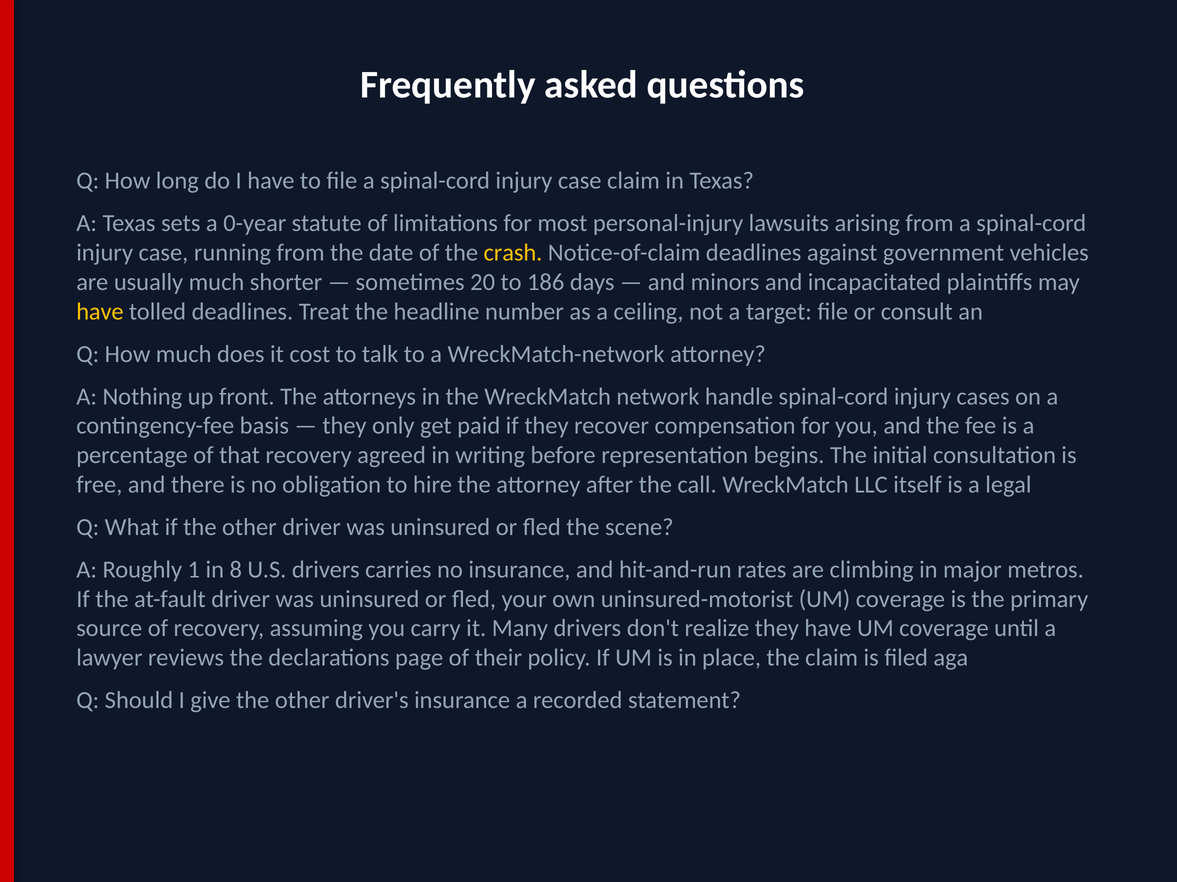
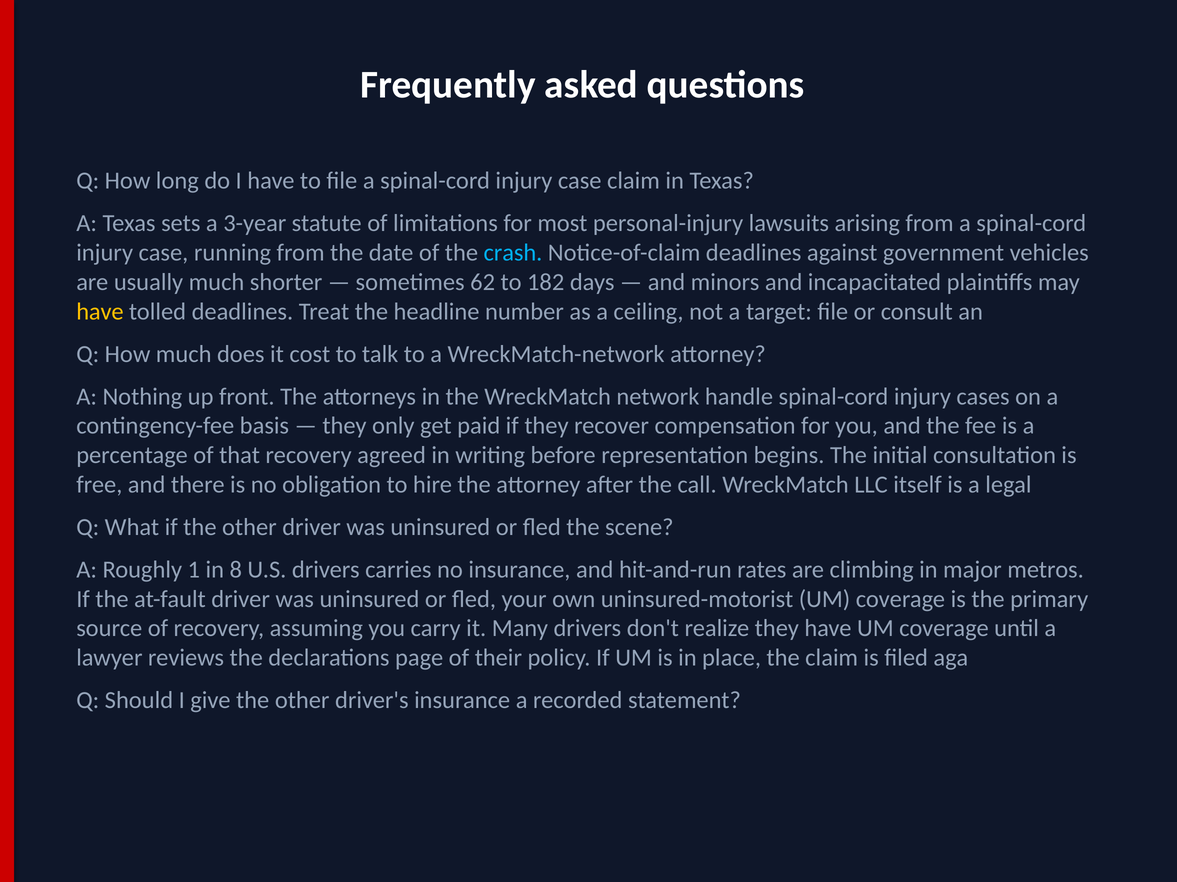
0-year: 0-year -> 3-year (255, 224)
crash colour: yellow -> light blue (513, 253)
20: 20 -> 62 (483, 282)
186: 186 -> 182 (546, 282)
